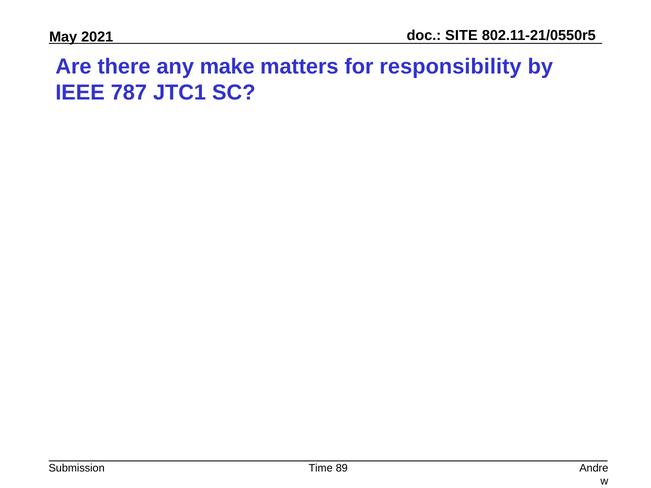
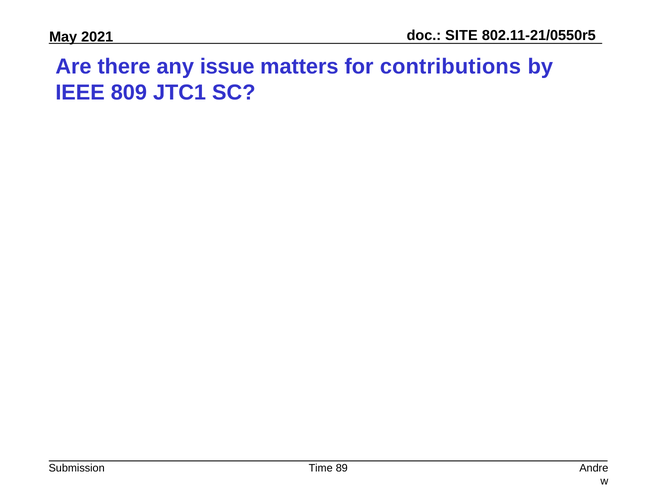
make: make -> issue (227, 67)
responsibility: responsibility -> contributions (450, 67)
787: 787 -> 809 (129, 93)
